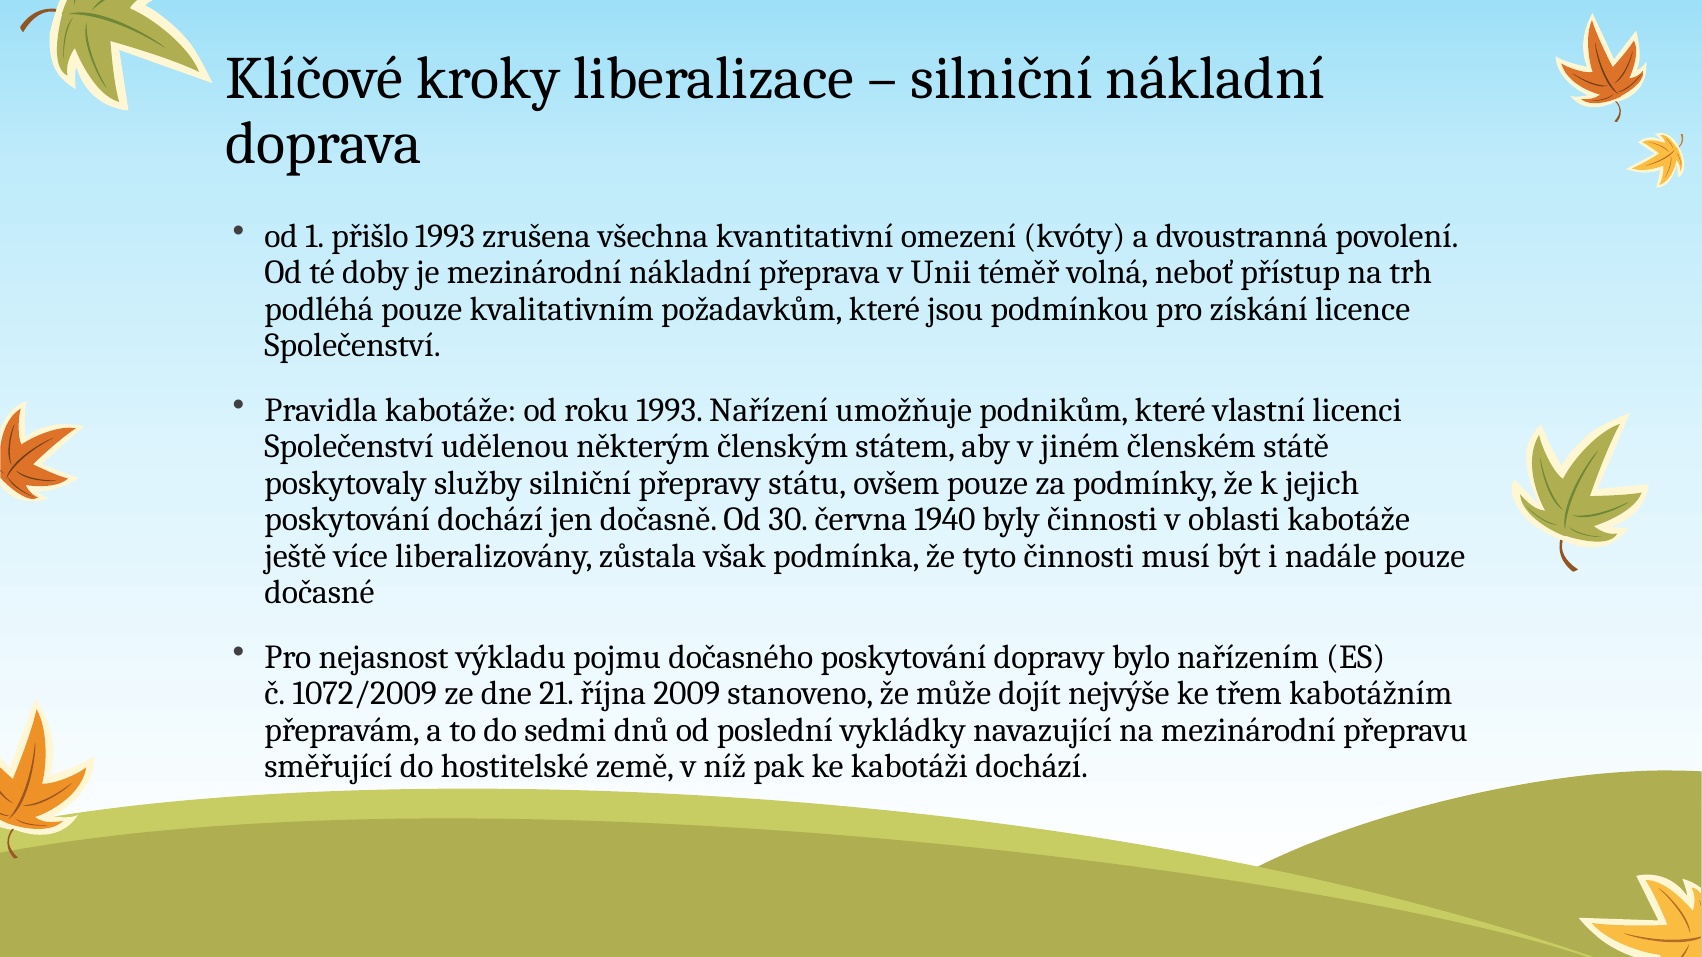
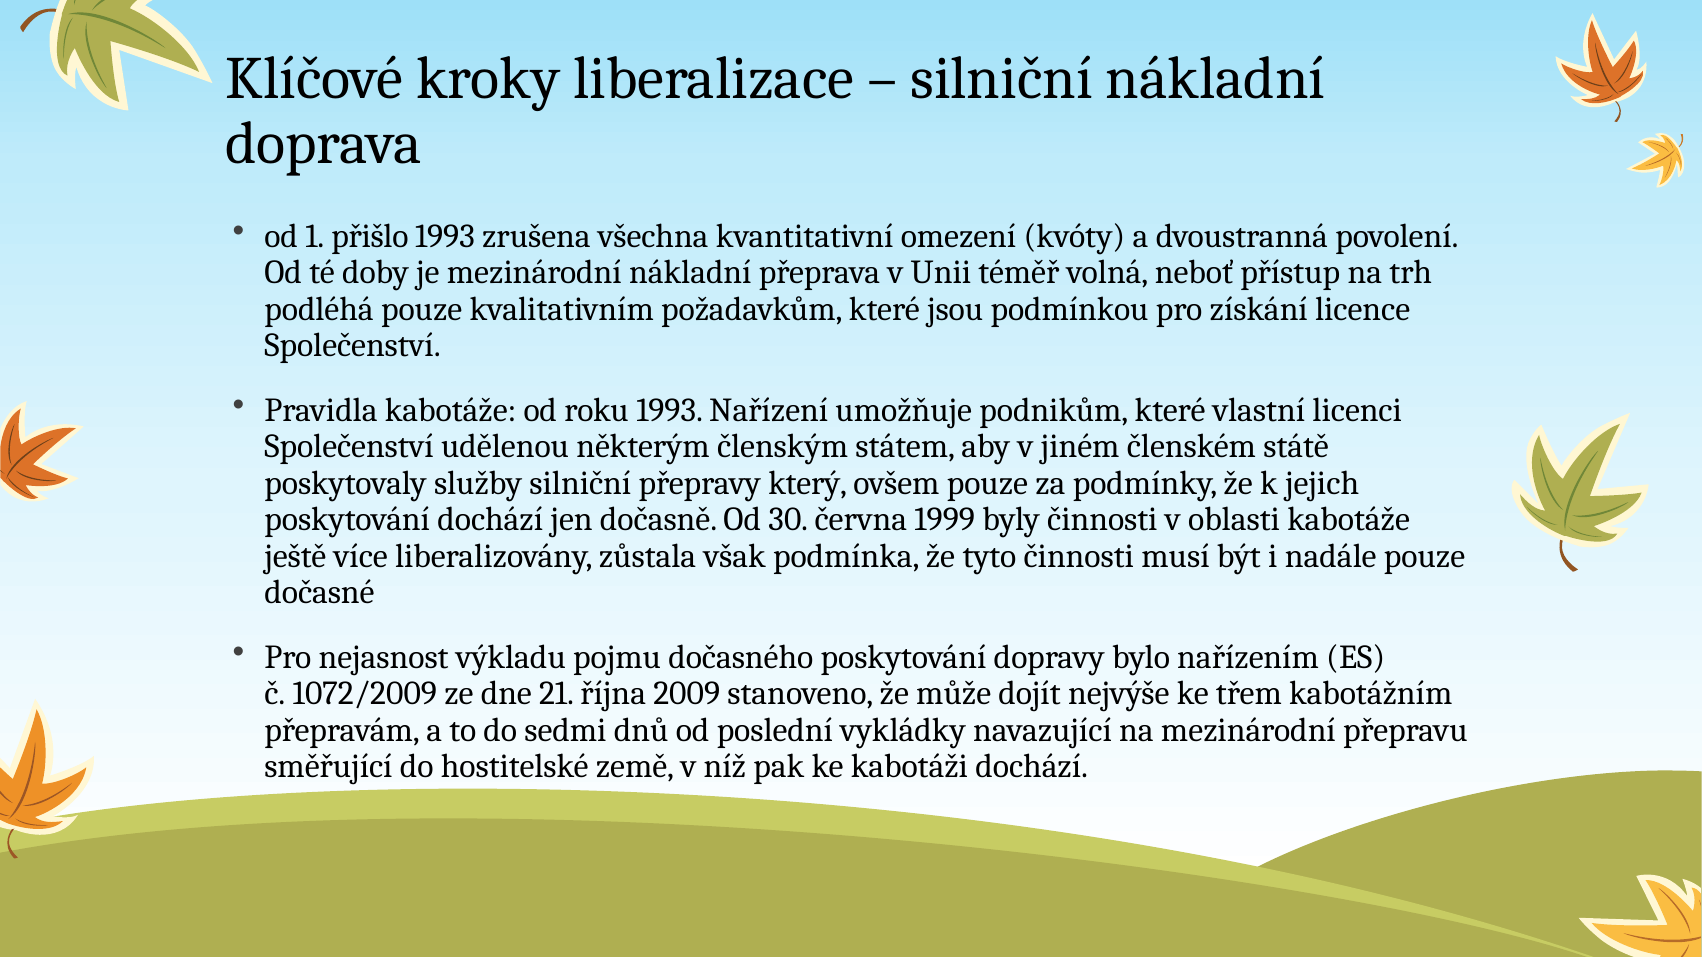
státu: státu -> který (808, 483)
1940: 1940 -> 1999 (945, 520)
